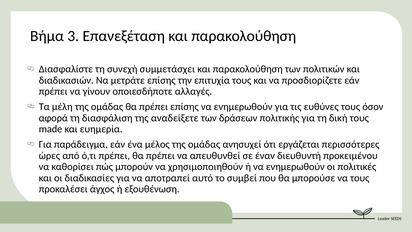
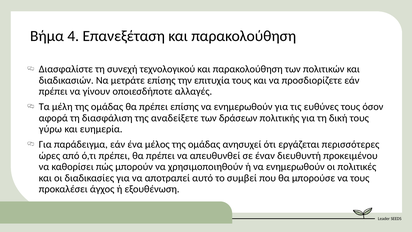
3: 3 -> 4 (73, 36)
συμμετάσχει: συμμετάσχει -> τεχνολογικού (167, 69)
made: made -> γύρω (50, 129)
